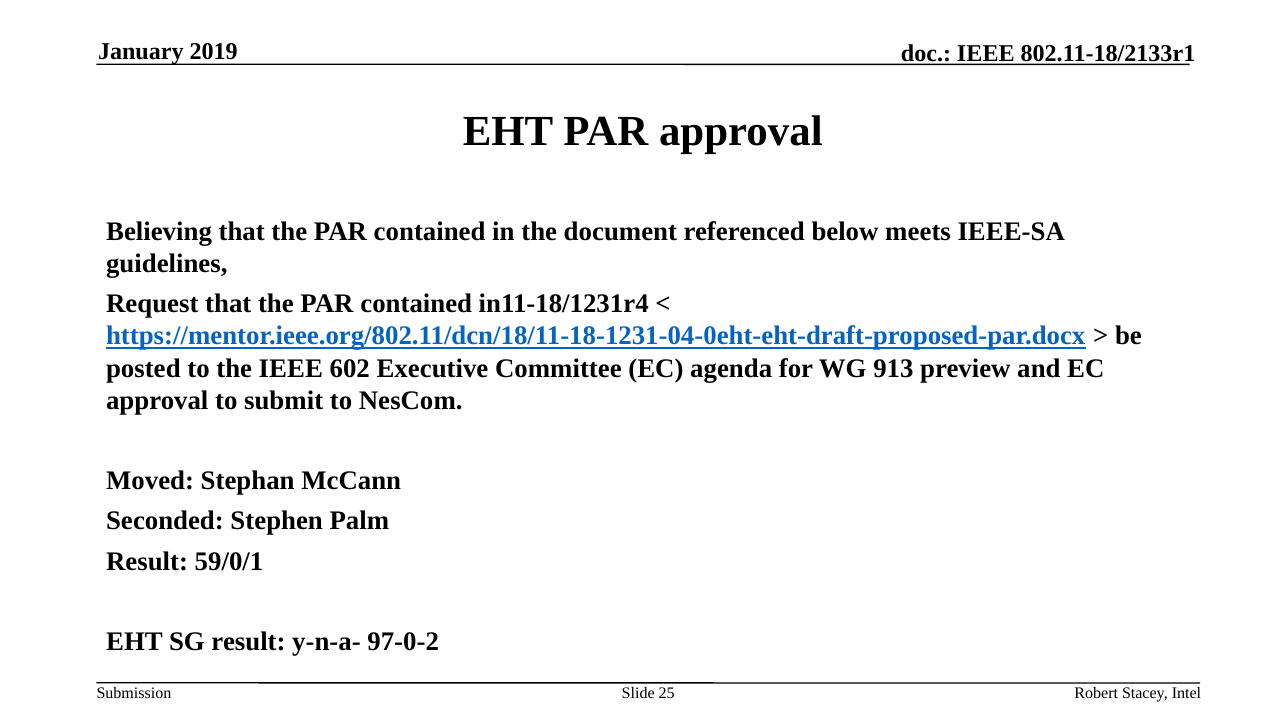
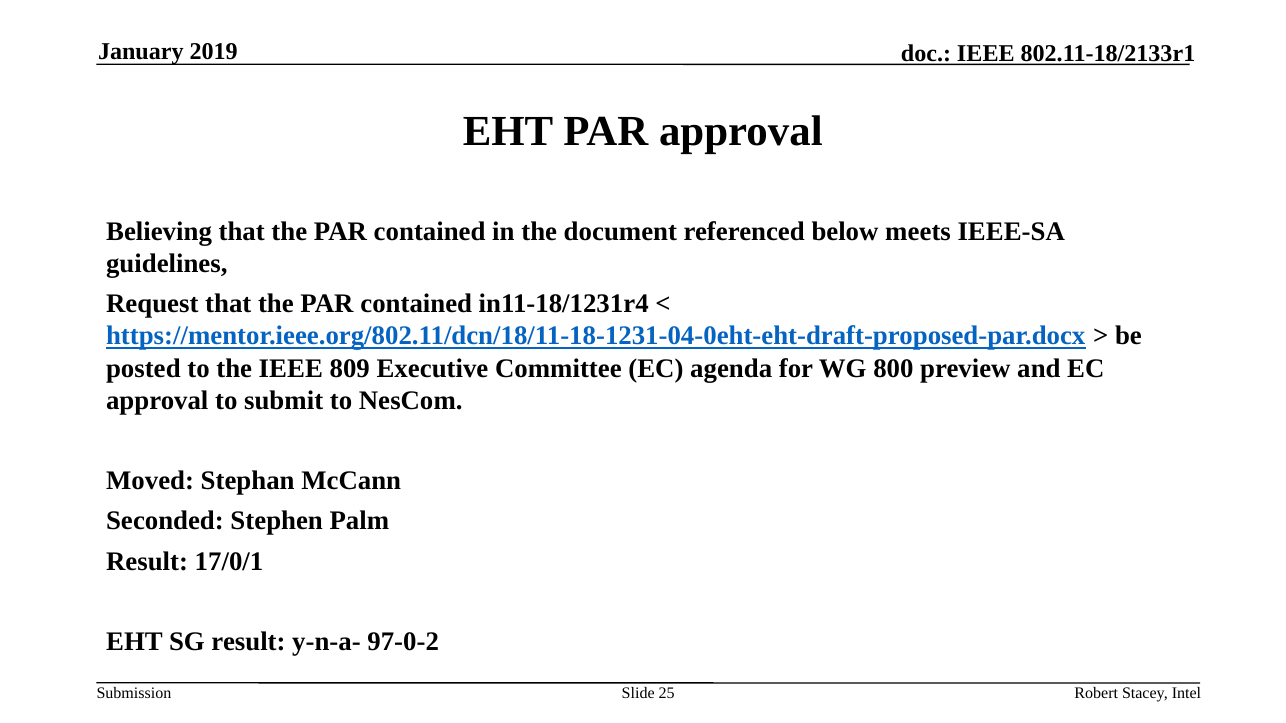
602: 602 -> 809 (350, 368)
913: 913 -> 800 (893, 368)
59/0/1: 59/0/1 -> 17/0/1 (229, 561)
